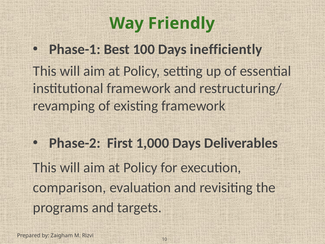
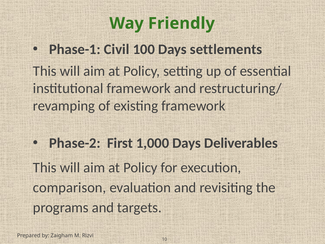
Best: Best -> Civil (117, 49)
inefficiently: inefficiently -> settlements (226, 49)
